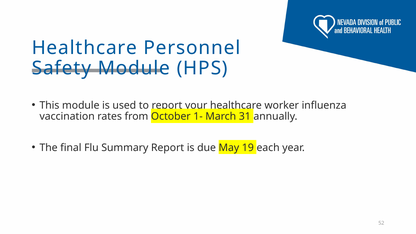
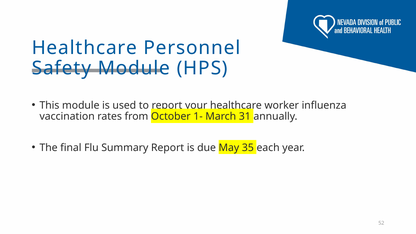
19: 19 -> 35 (248, 148)
